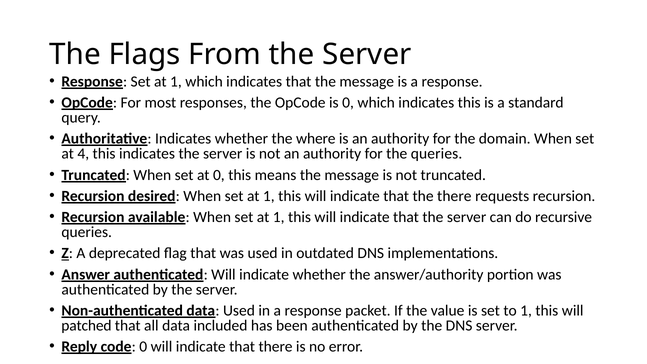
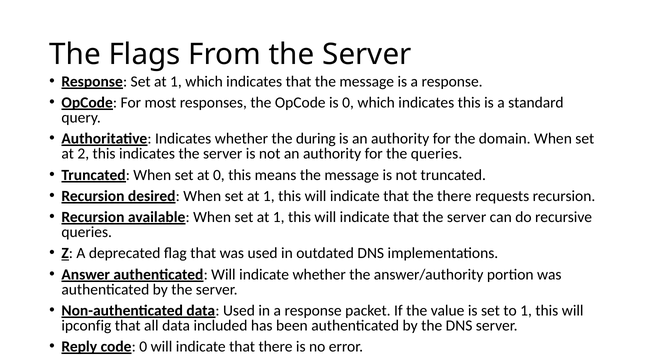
where: where -> during (316, 139)
4: 4 -> 2 (83, 154)
patched: patched -> ipconfig (86, 326)
